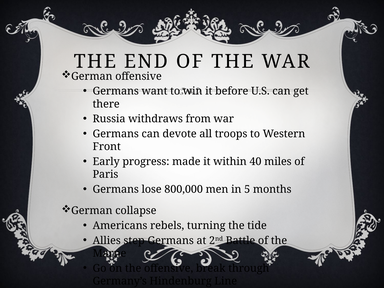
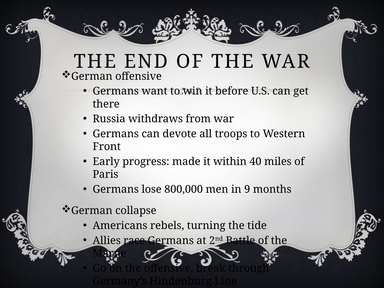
5: 5 -> 9 (247, 189)
step: step -> race (134, 241)
